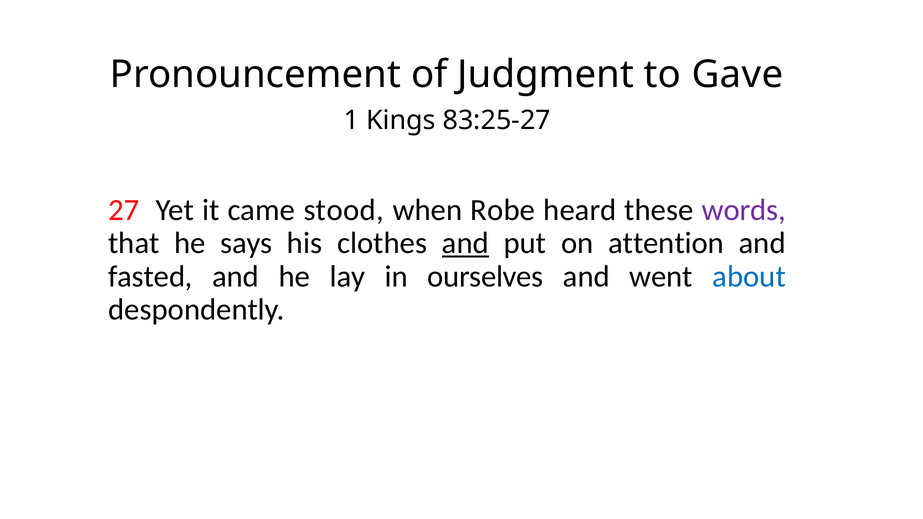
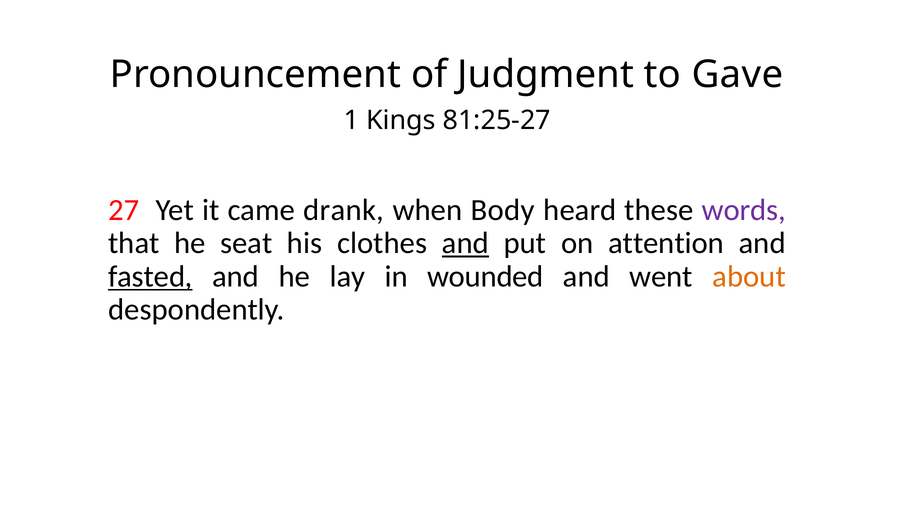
83:25-27: 83:25-27 -> 81:25-27 (497, 120)
stood: stood -> drank (344, 210)
Robe: Robe -> Body (503, 210)
says: says -> seat (246, 243)
fasted underline: none -> present (150, 277)
ourselves: ourselves -> wounded (485, 277)
about colour: blue -> orange (749, 277)
